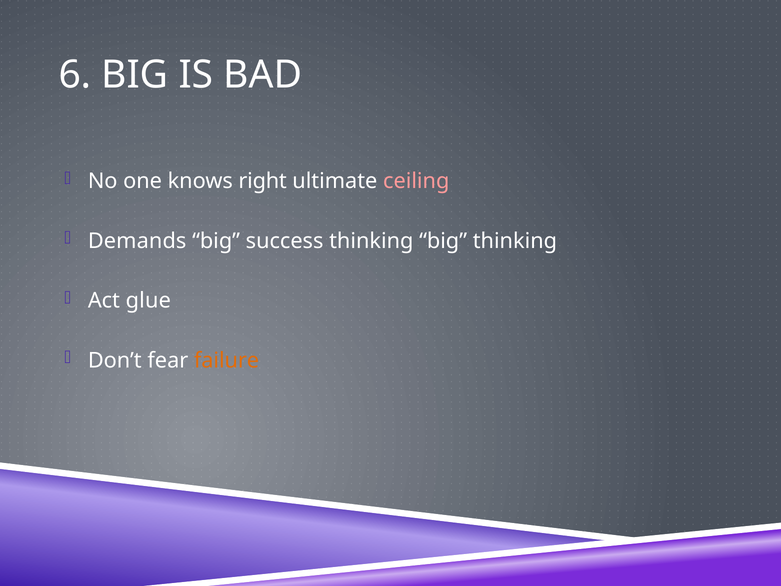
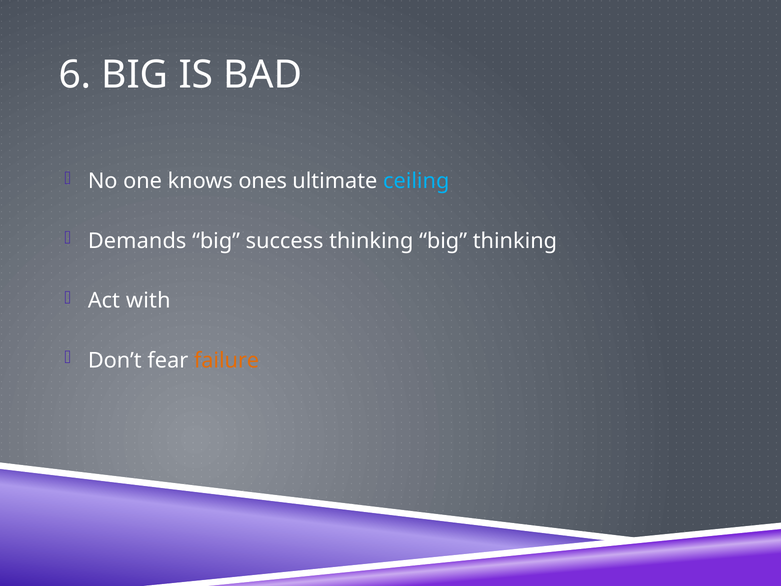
right: right -> ones (263, 181)
ceiling colour: pink -> light blue (416, 181)
glue: glue -> with (148, 301)
